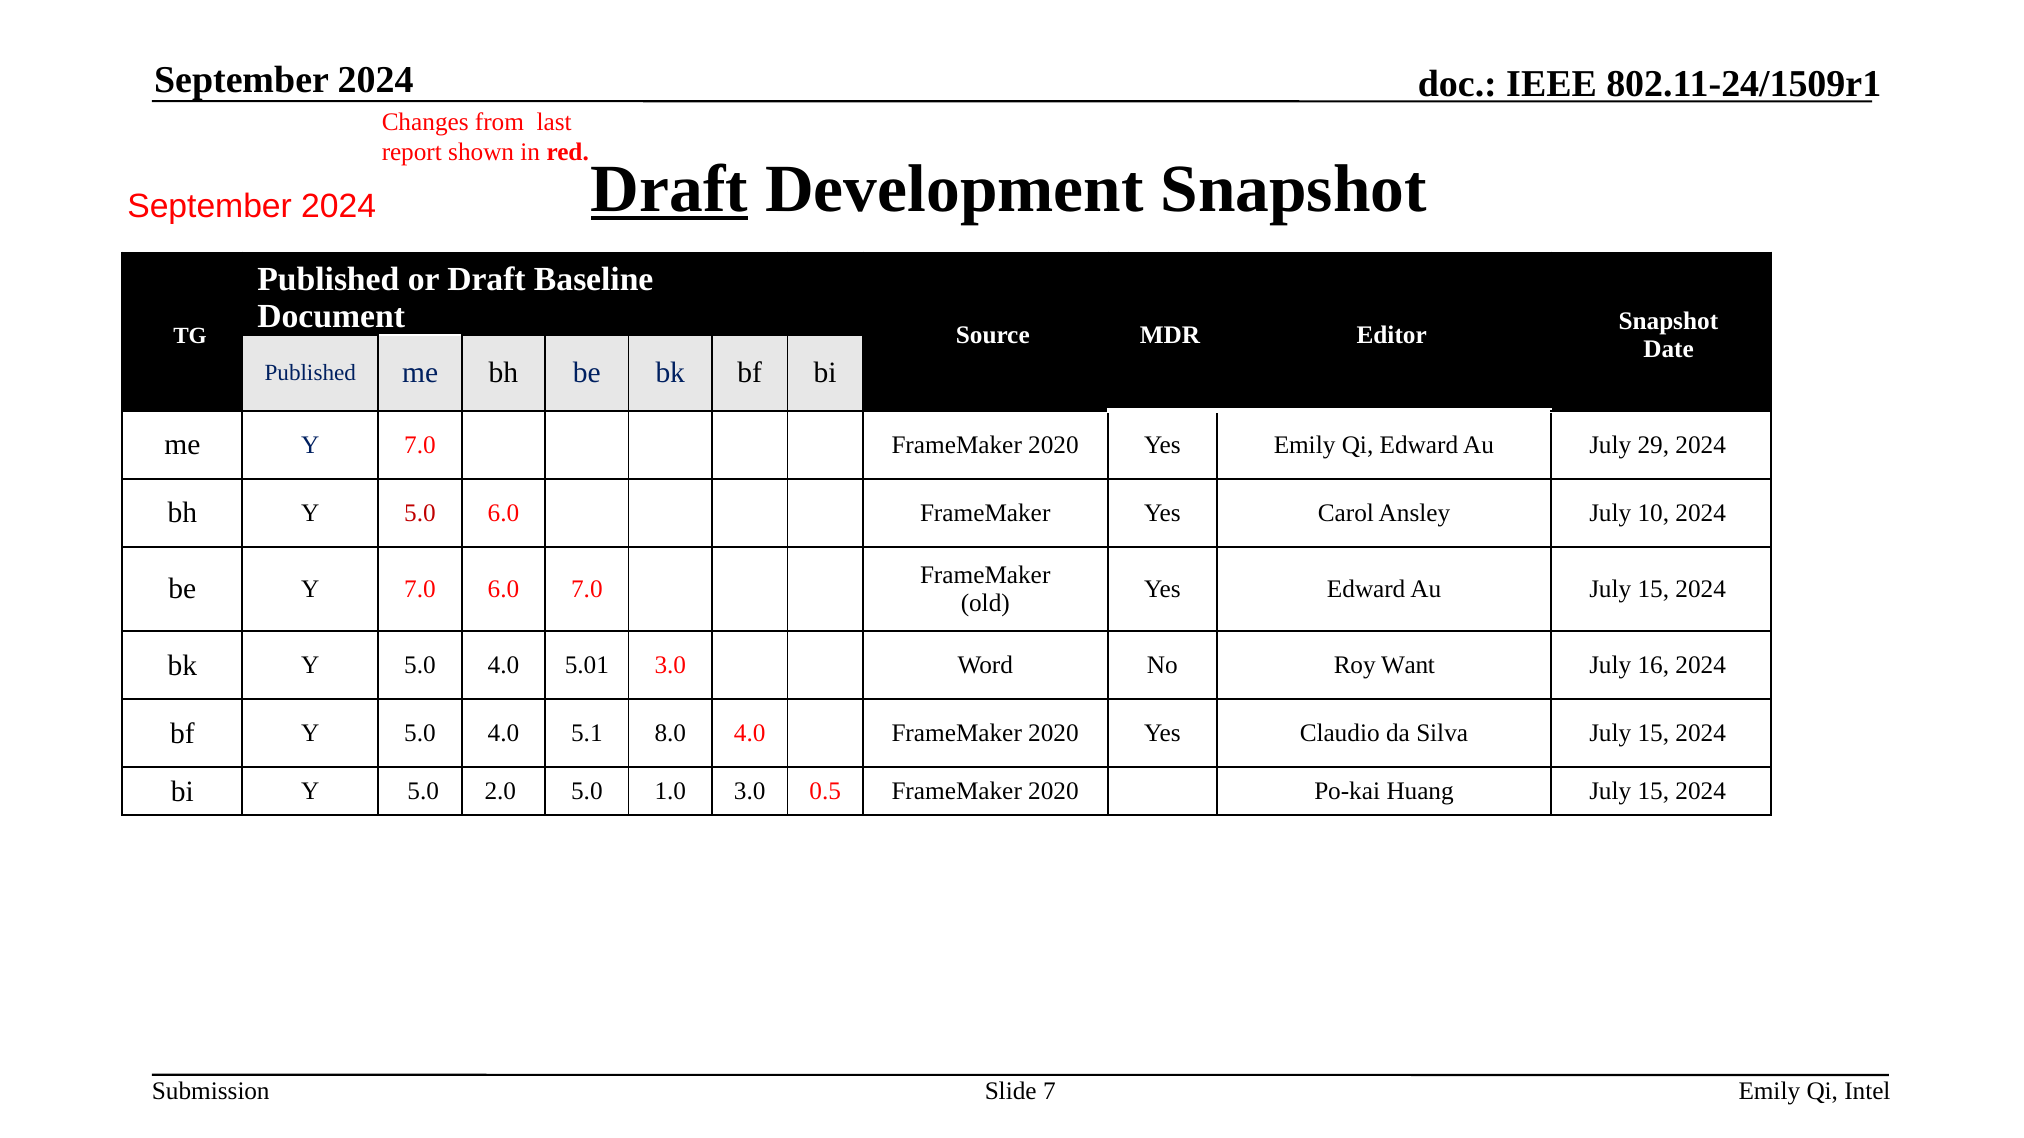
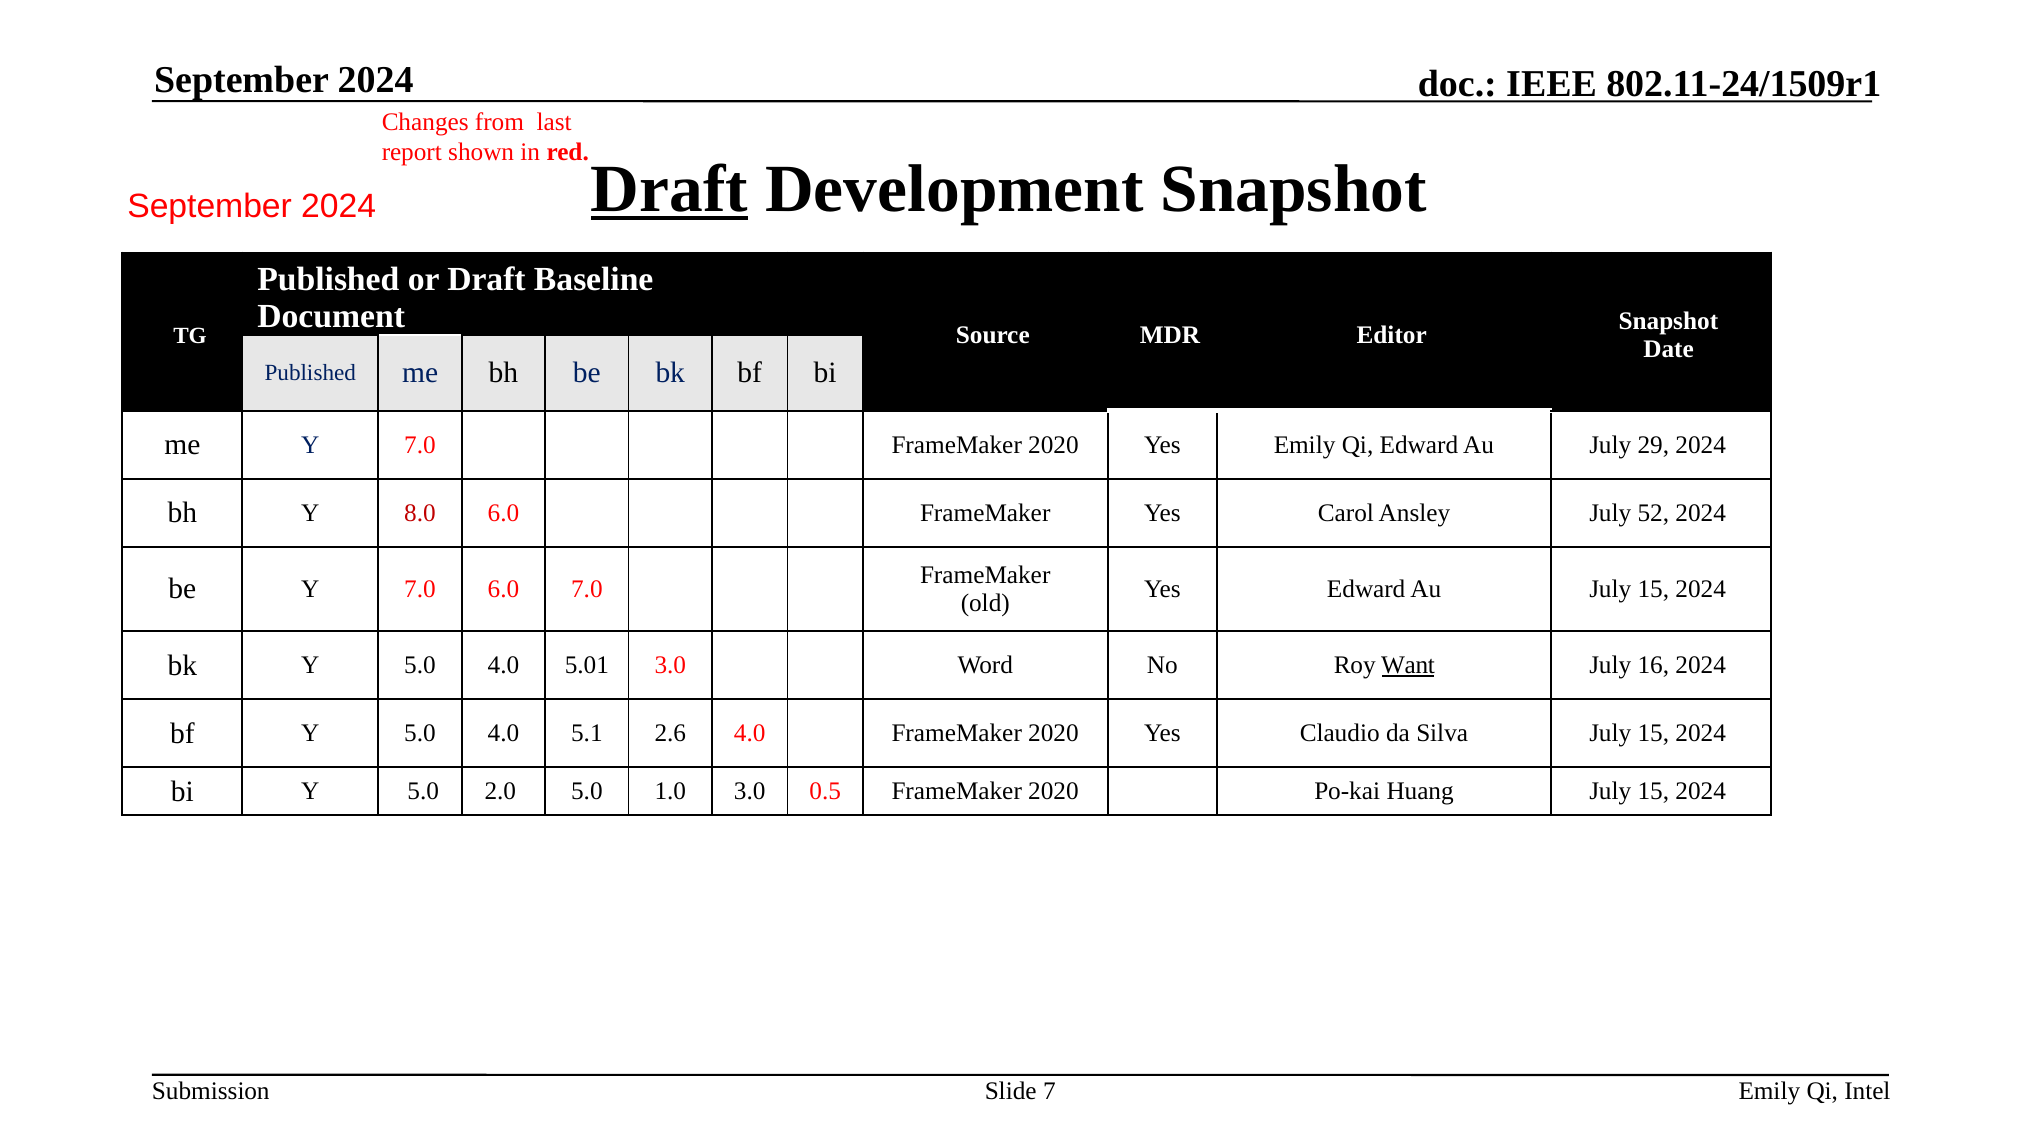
bh Y 5.0: 5.0 -> 8.0 (420, 513)
10: 10 -> 52 (1653, 513)
Want underline: none -> present (1408, 666)
8.0: 8.0 -> 2.6 (670, 734)
